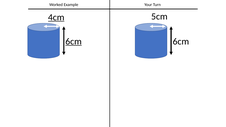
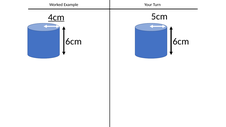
6cm underline: present -> none (74, 41)
